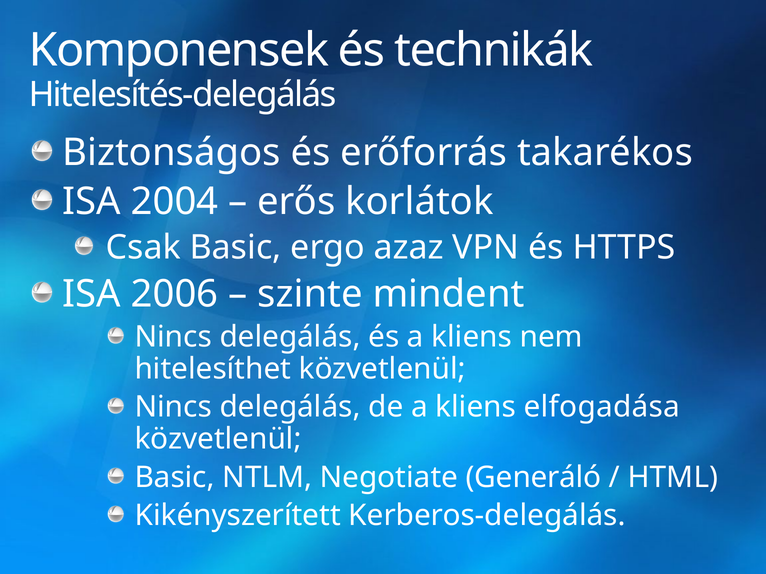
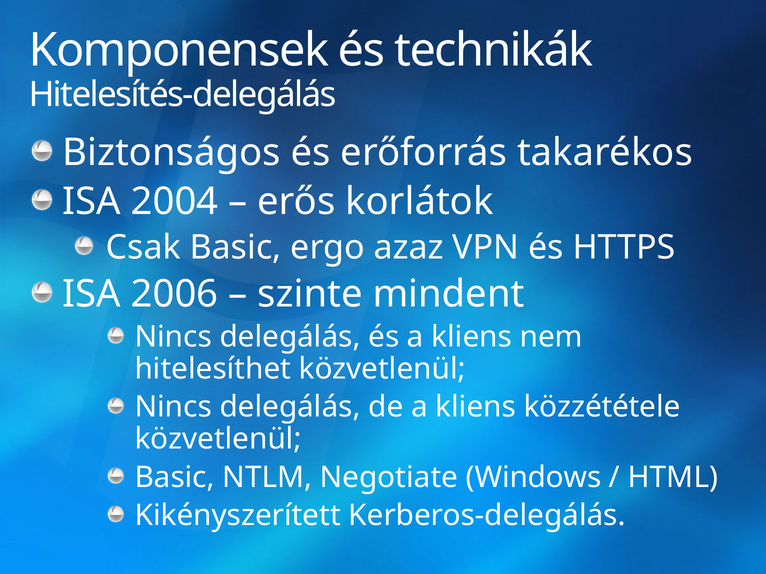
elfogadása: elfogadása -> közzététele (602, 407)
Generáló: Generáló -> Windows (534, 478)
